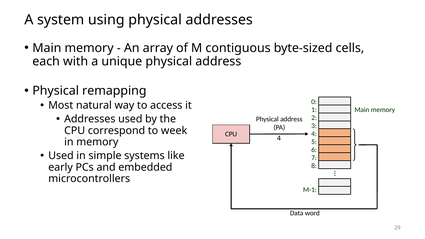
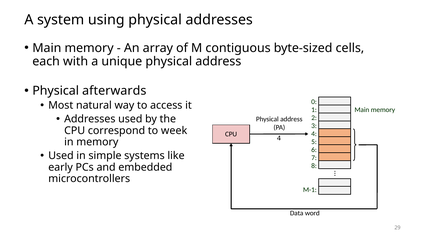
remapping: remapping -> afterwards (114, 91)
